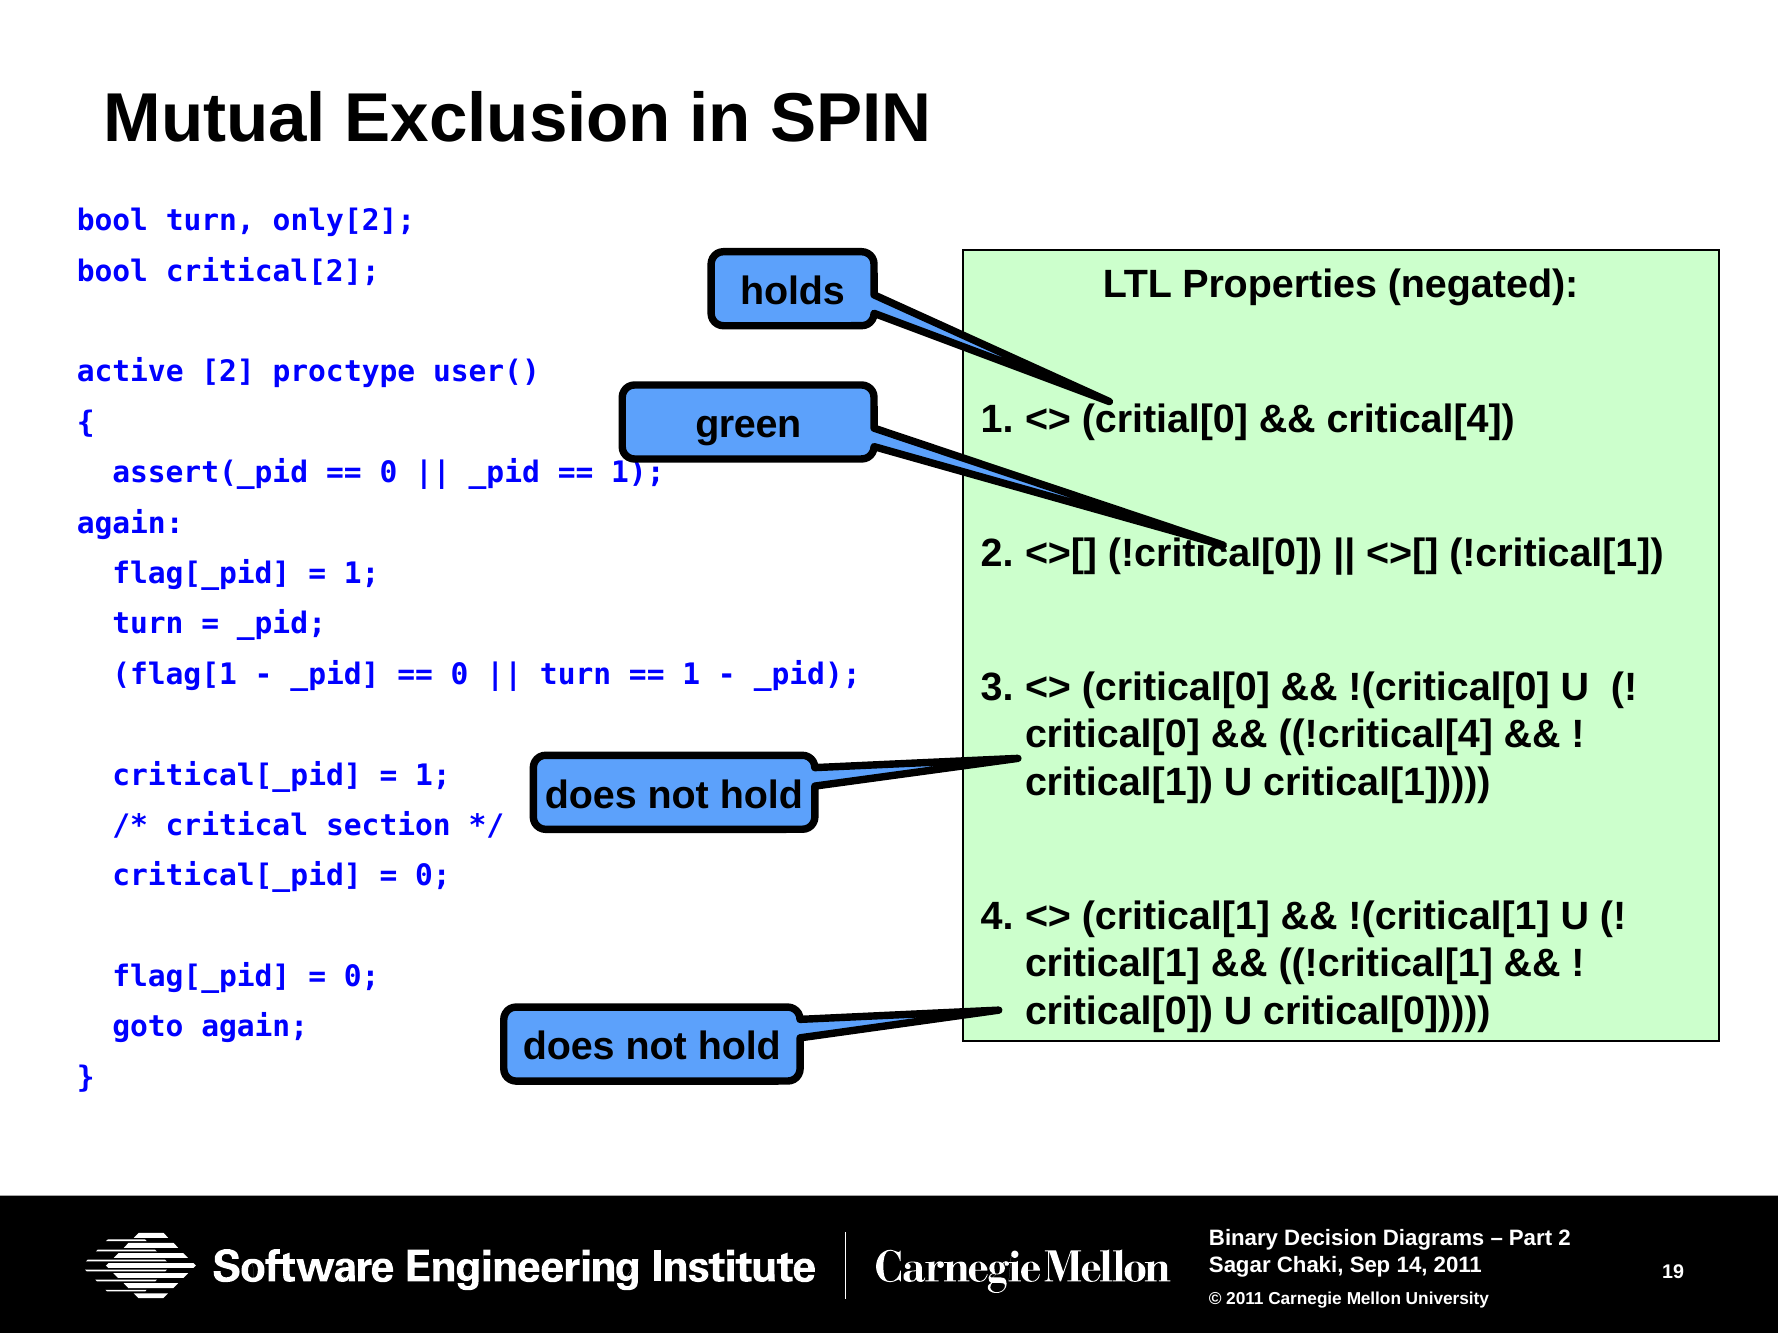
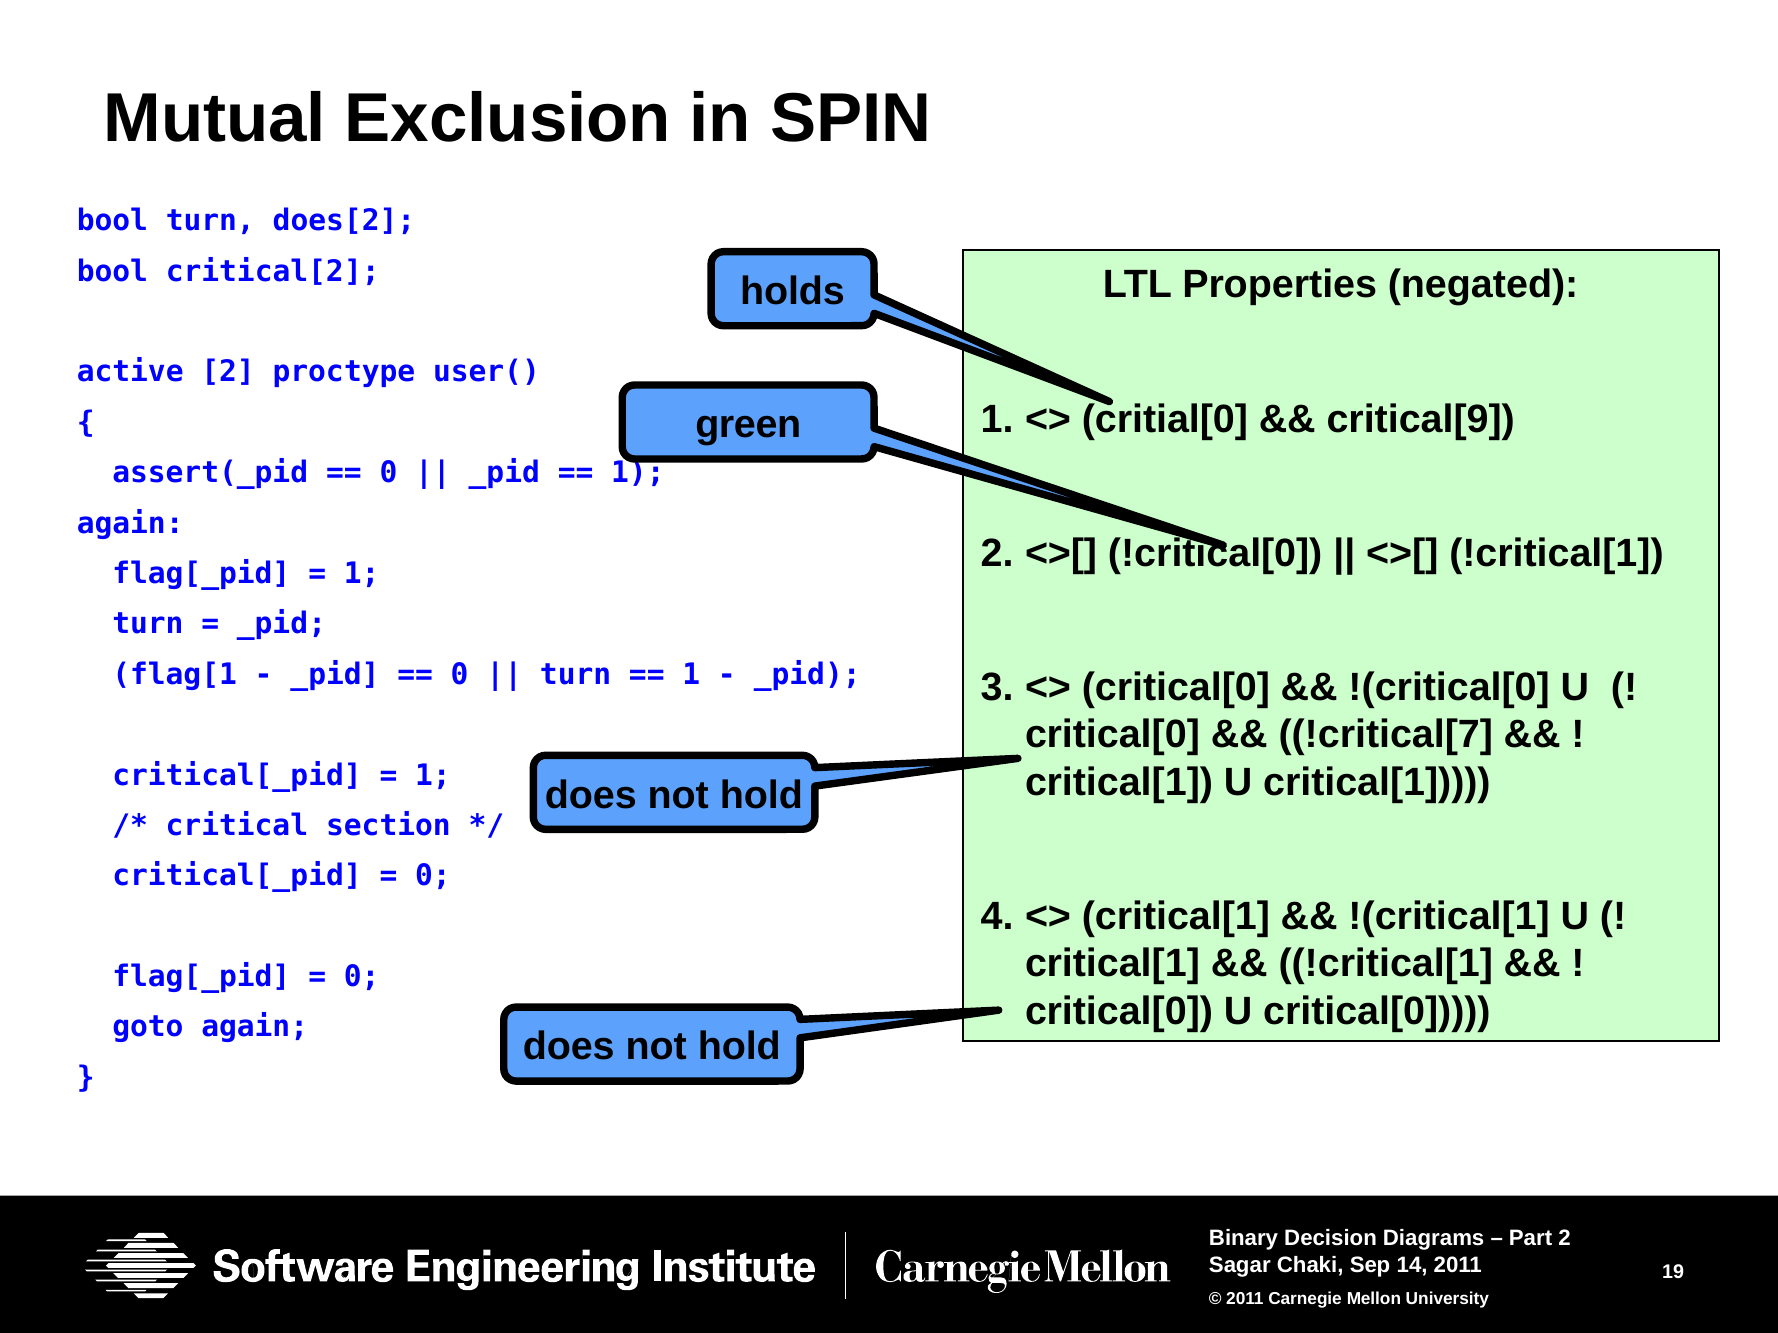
only[2: only[2 -> does[2 (344, 221)
critical[4: critical[4 -> critical[9 (1421, 419)
!critical[4: !critical[4 -> !critical[7 (1386, 735)
